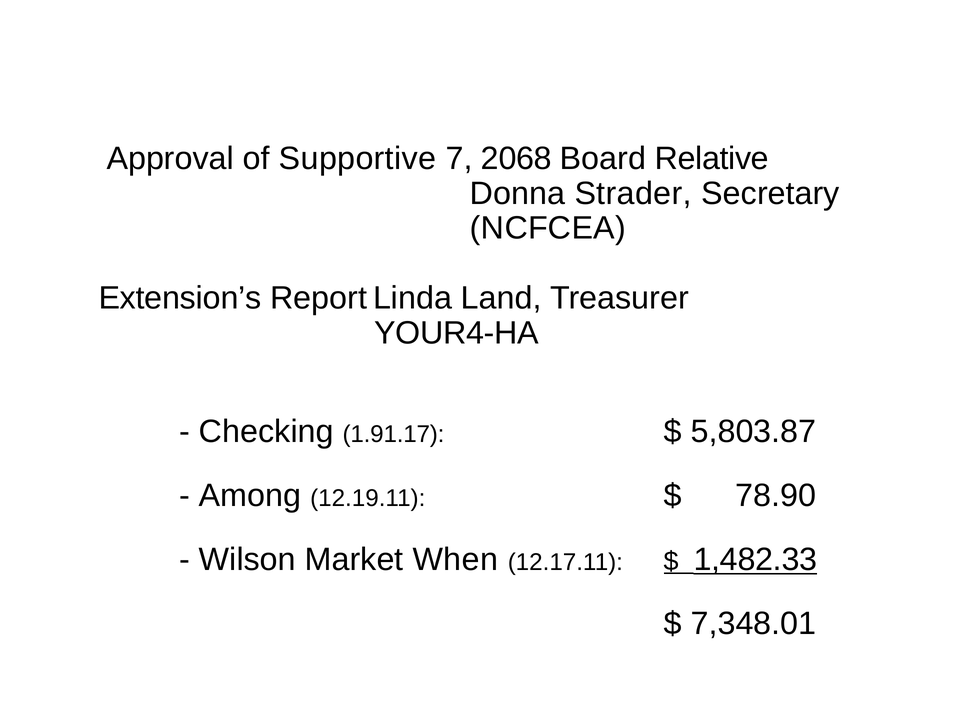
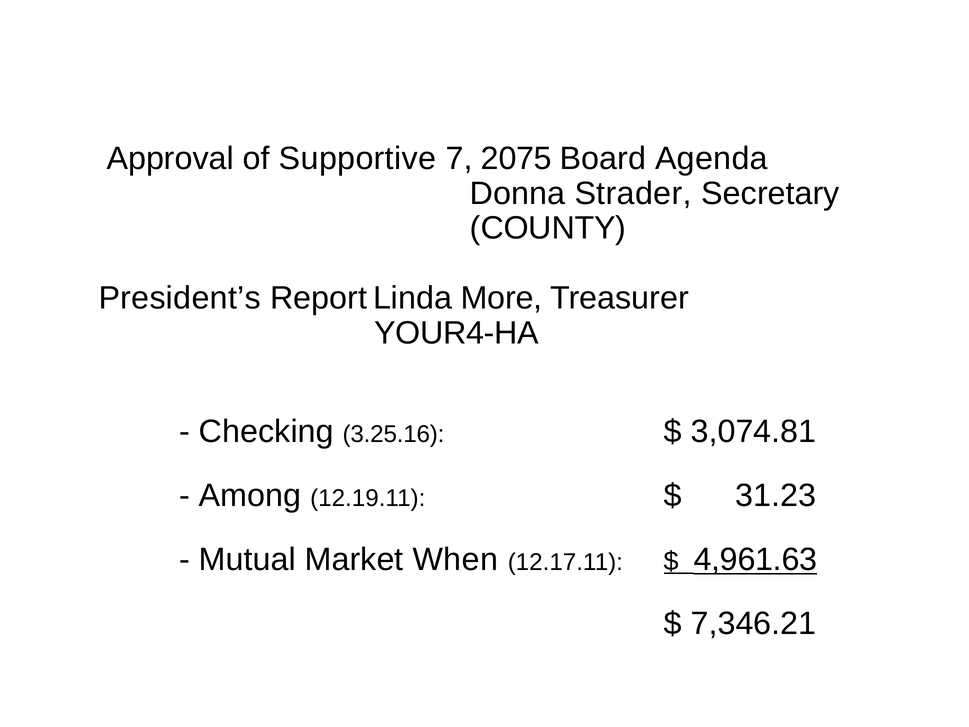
2068: 2068 -> 2075 (516, 158)
Relative: Relative -> Agenda (711, 158)
NCFCEA: NCFCEA -> COUNTY (548, 228)
Extension’s: Extension’s -> President’s (180, 298)
Land: Land -> More (501, 298)
1.91.17: 1.91.17 -> 3.25.16 (394, 434)
5,803.87: 5,803.87 -> 3,074.81 (753, 432)
78.90: 78.90 -> 31.23 (776, 496)
Wilson: Wilson -> Mutual (247, 559)
1,482.33: 1,482.33 -> 4,961.63 (755, 559)
7,348.01: 7,348.01 -> 7,346.21 (753, 623)
